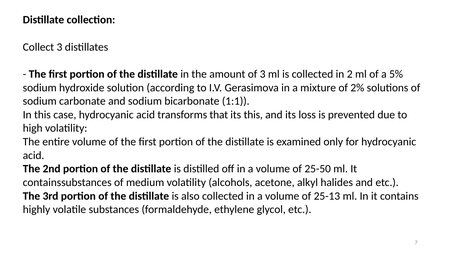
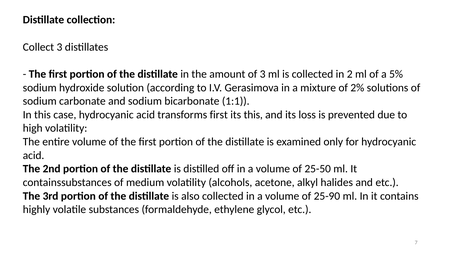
transforms that: that -> first (219, 115)
25-13: 25-13 -> 25-90 (327, 196)
